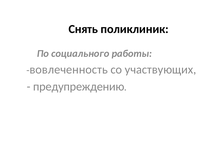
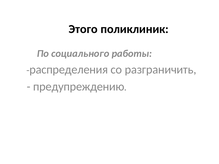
Снять: Снять -> Этого (83, 29)
вовлеченность: вовлеченность -> распределения (69, 70)
участвующих: участвующих -> разграничить (161, 70)
